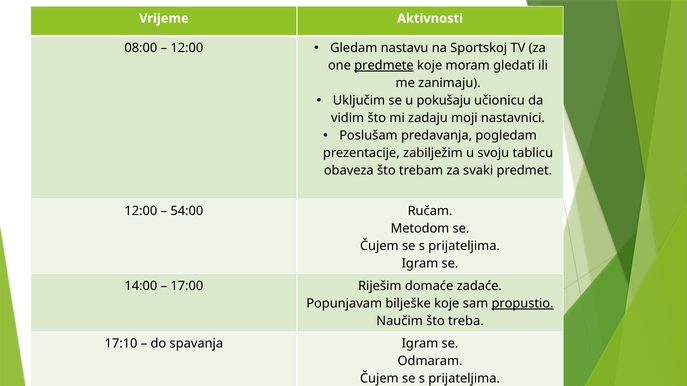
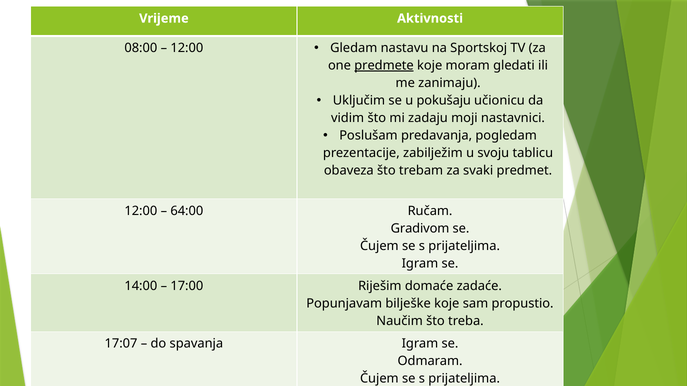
54:00: 54:00 -> 64:00 (187, 211)
Metodom: Metodom -> Gradivom (420, 229)
propustio underline: present -> none (523, 304)
17:10: 17:10 -> 17:07 (121, 344)
